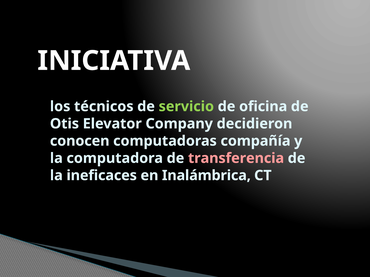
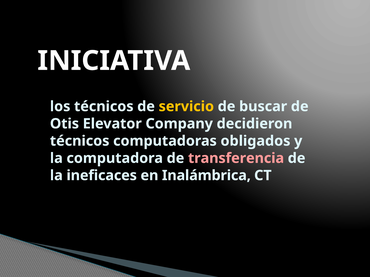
servicio colour: light green -> yellow (186, 107)
oficina: oficina -> buscar (263, 107)
conocen: conocen -> técnicos (80, 141)
compañía: compañía -> obligados (255, 141)
